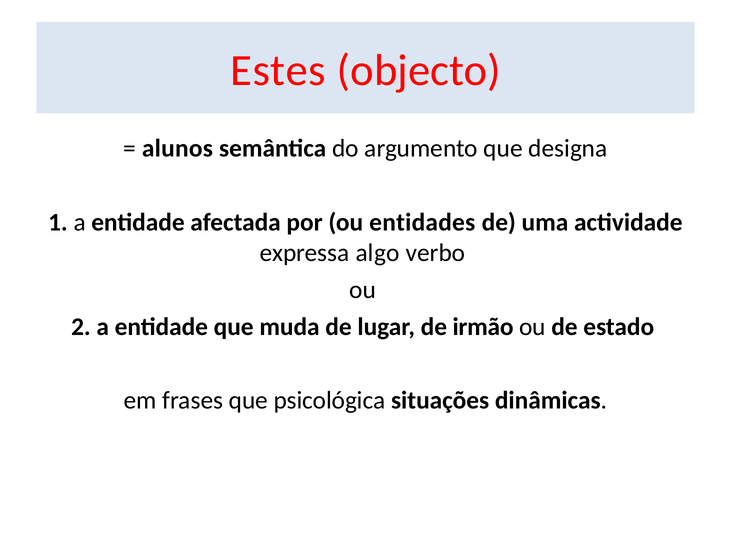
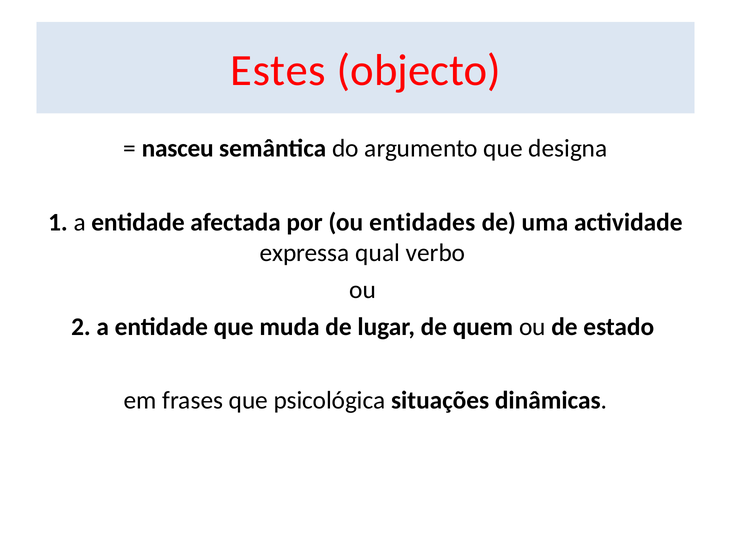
alunos: alunos -> nasceu (178, 149)
algo: algo -> qual (378, 253)
irmão: irmão -> quem (483, 327)
